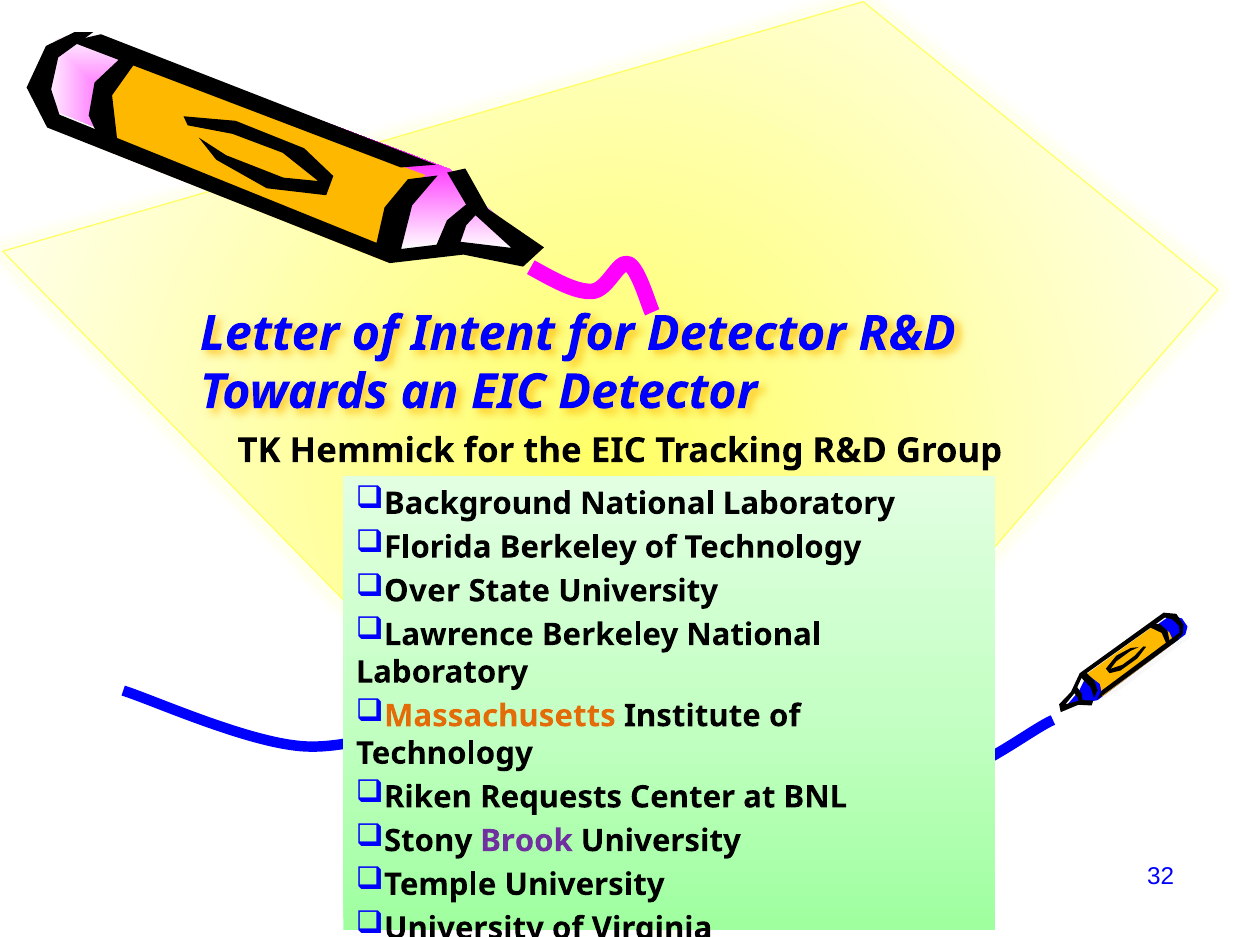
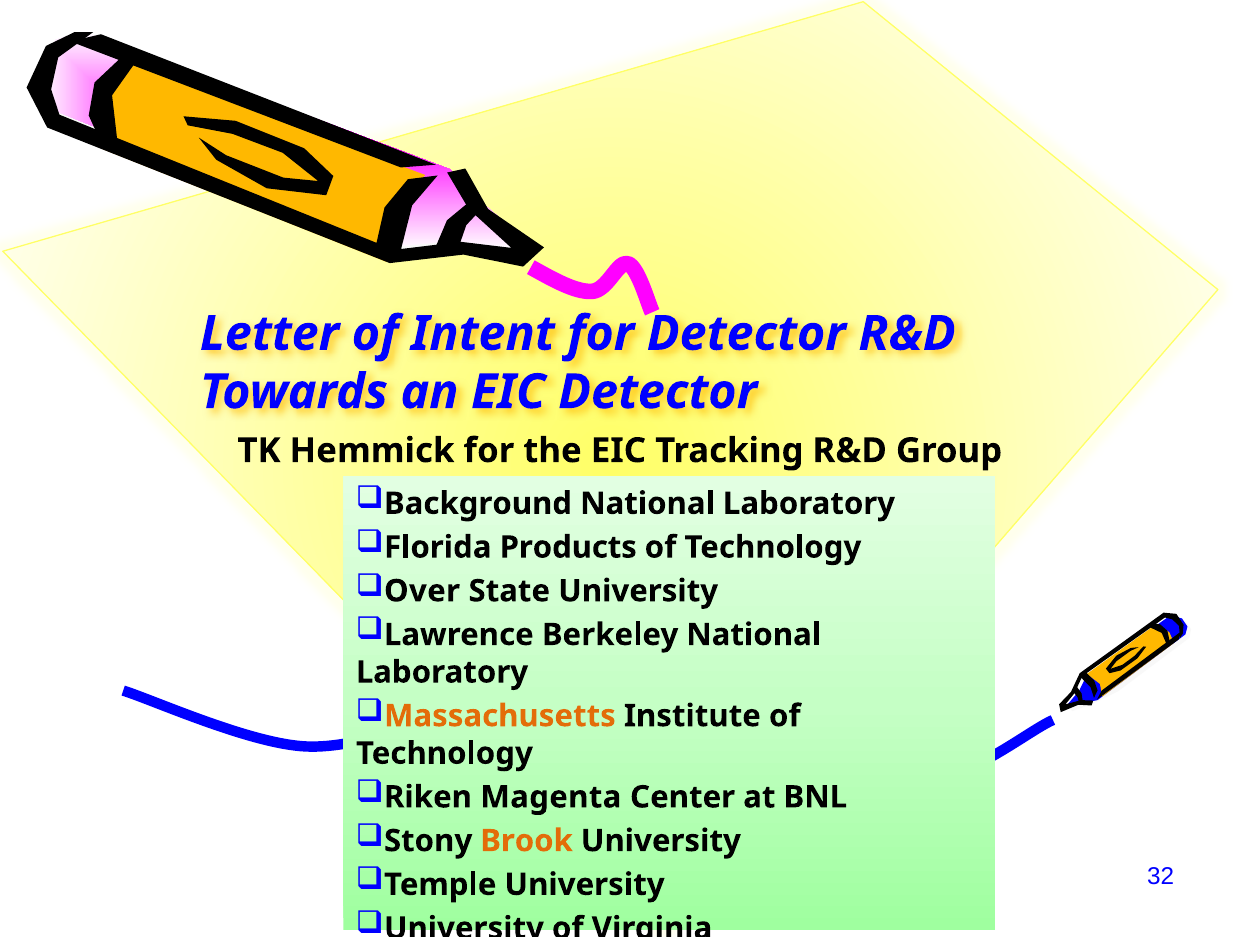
Florida Berkeley: Berkeley -> Products (568, 547)
Requests: Requests -> Magenta (551, 797)
Brook colour: purple -> orange (527, 841)
